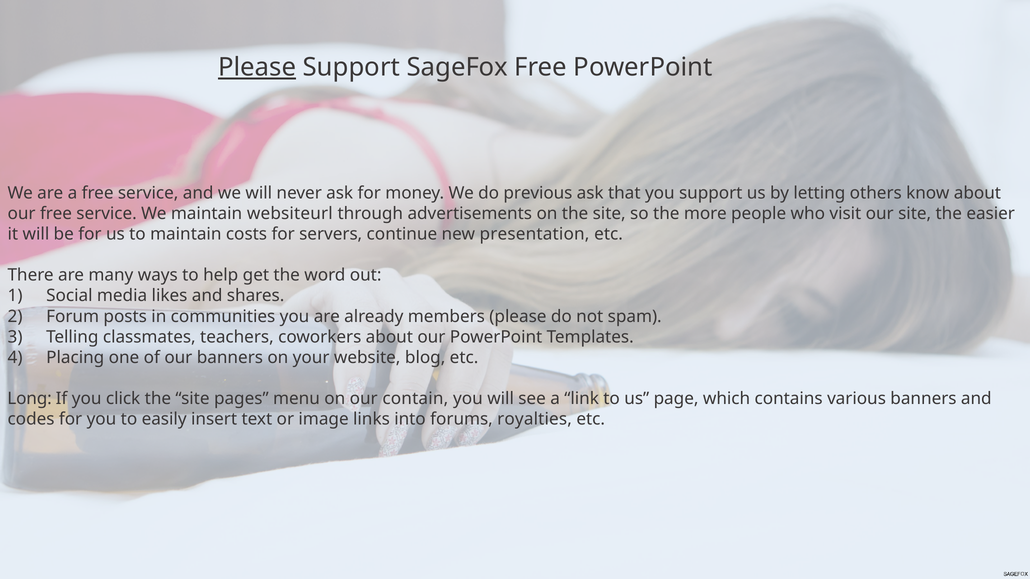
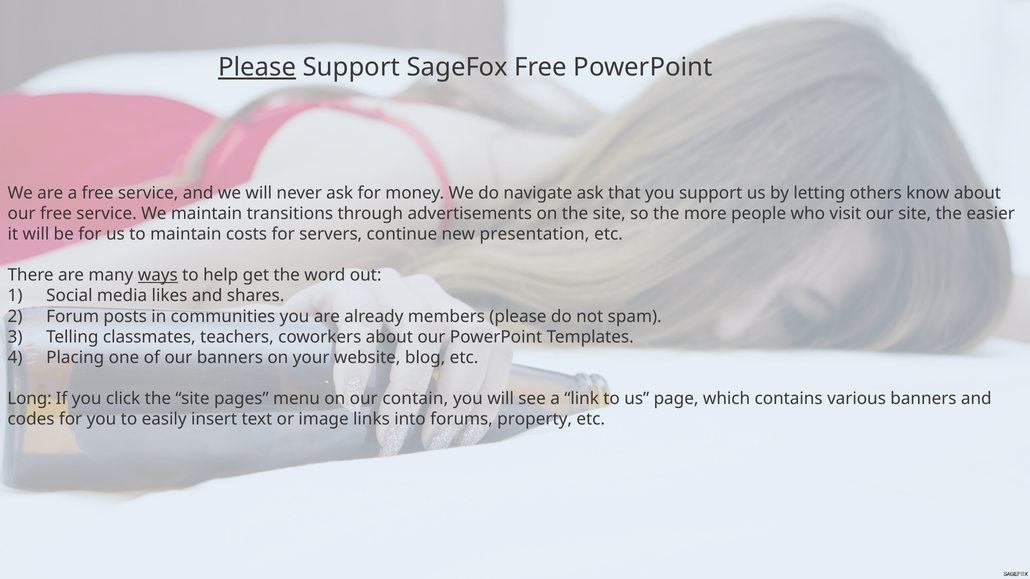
previous: previous -> navigate (538, 193)
websiteurl: websiteurl -> transitions (290, 214)
ways underline: none -> present (158, 275)
royalties: royalties -> property (535, 420)
